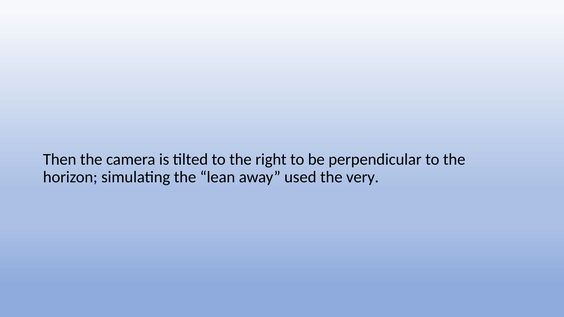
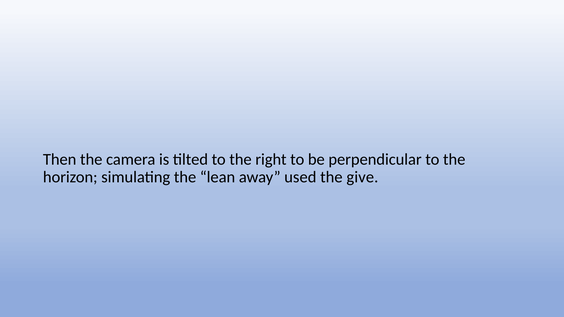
very: very -> give (362, 177)
